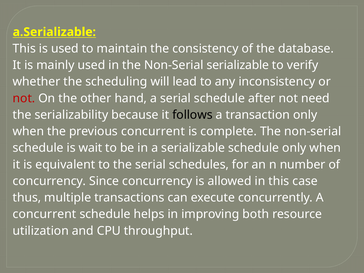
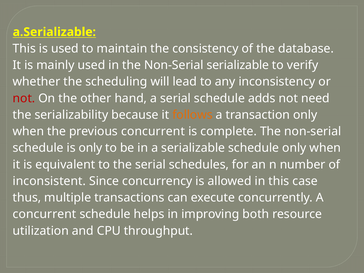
after: after -> adds (262, 98)
follows colour: black -> orange (192, 115)
is wait: wait -> only (90, 148)
concurrency: concurrency -> inconsistent (49, 181)
